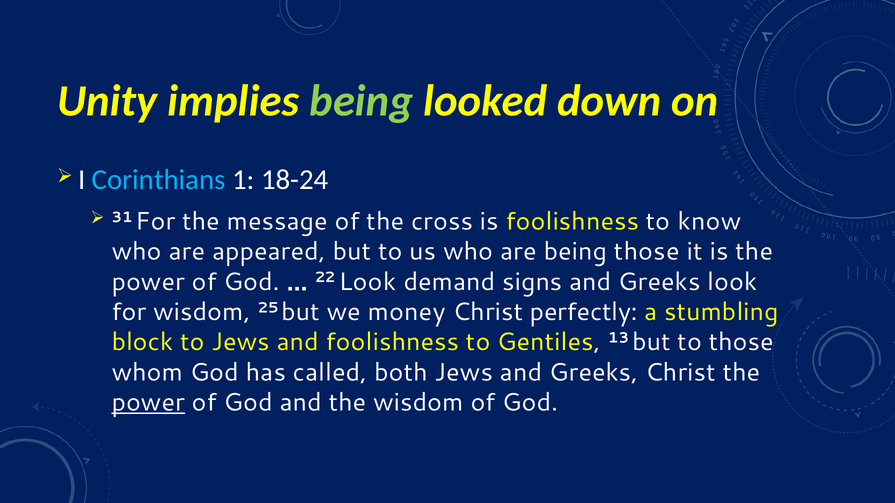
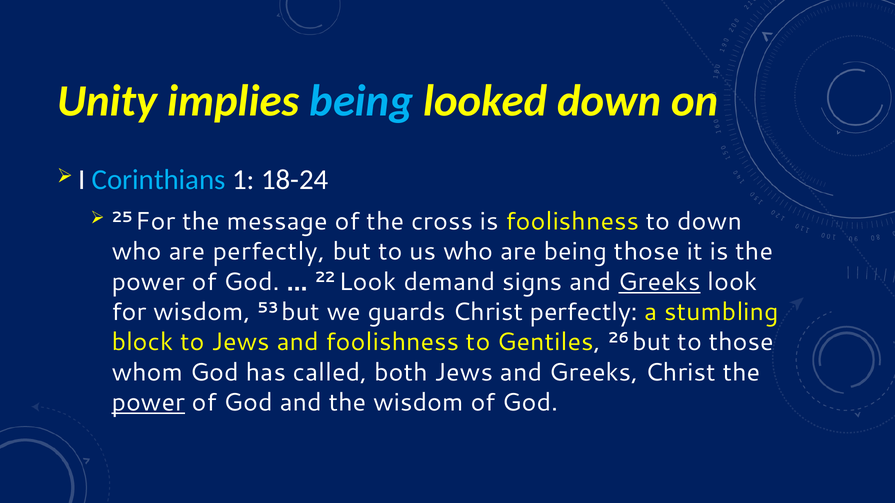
being colour: light green -> light blue (361, 101)
31: 31 -> 25 (122, 217)
to know: know -> down (710, 221)
are appeared: appeared -> perfectly (269, 252)
Greeks underline: none -> present (659, 282)
25: 25 -> 53 (268, 308)
money: money -> guards (407, 312)
13: 13 -> 26 (618, 338)
